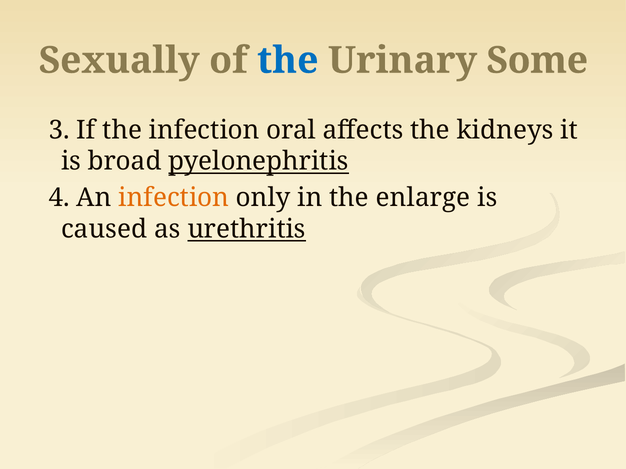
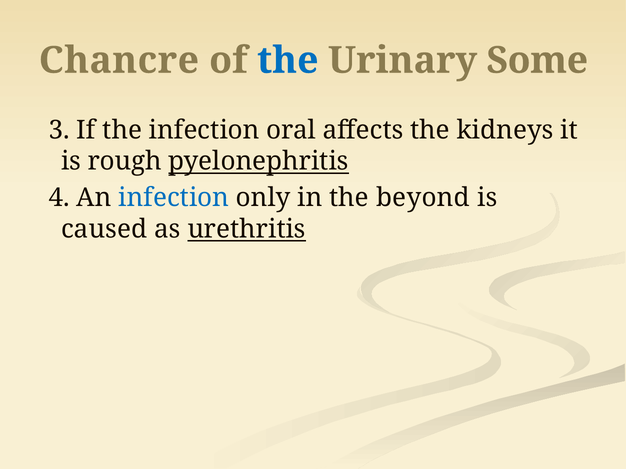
Sexually: Sexually -> Chancre (119, 61)
broad: broad -> rough (125, 161)
infection colour: orange -> blue (174, 198)
enlarge: enlarge -> beyond (423, 198)
